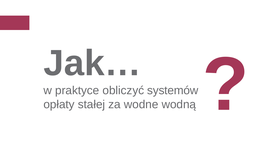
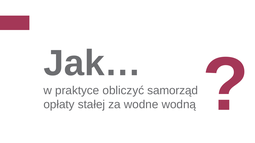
systemów: systemów -> samorząd (173, 91)
